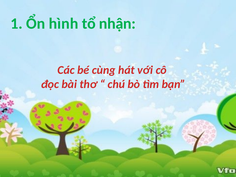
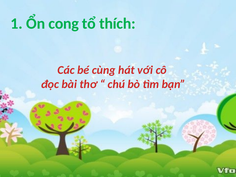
hình: hình -> cong (64, 24)
nhận: nhận -> thích (117, 24)
